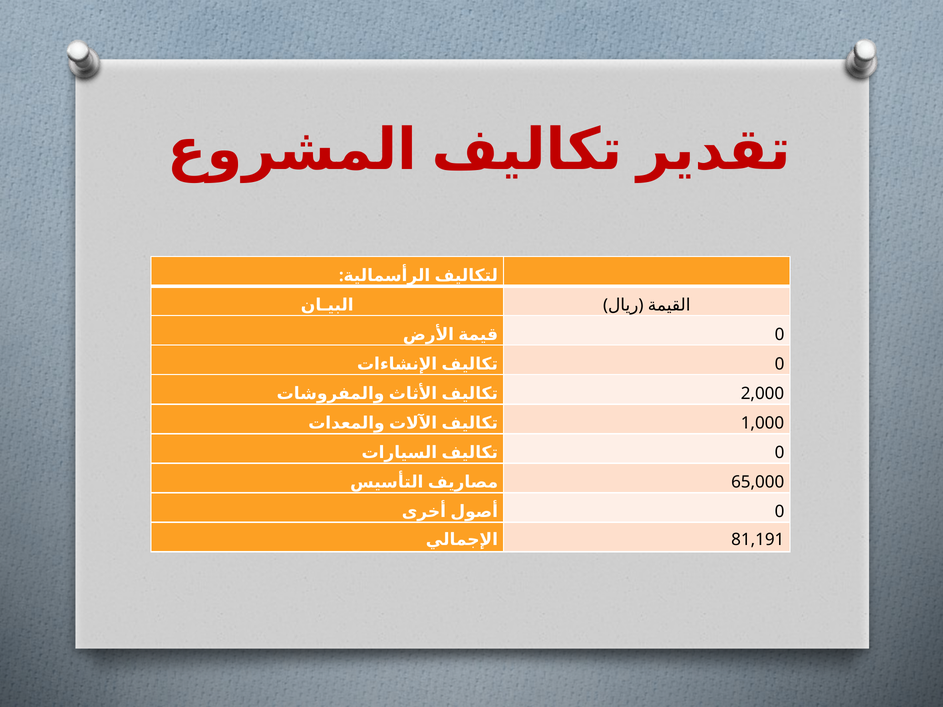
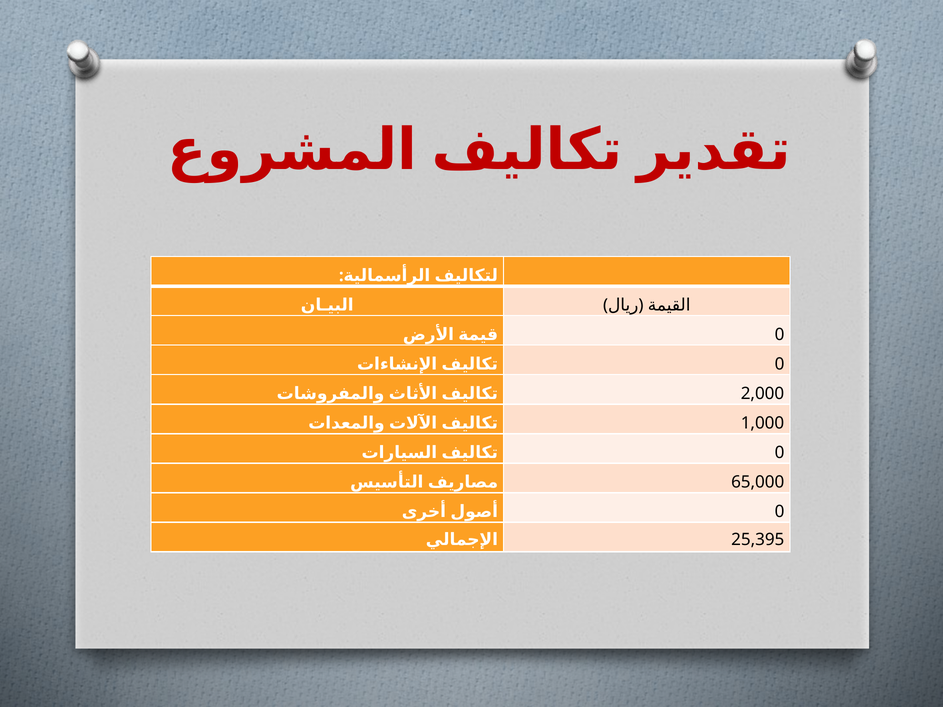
81,191: 81,191 -> 25,395 (758, 540)
